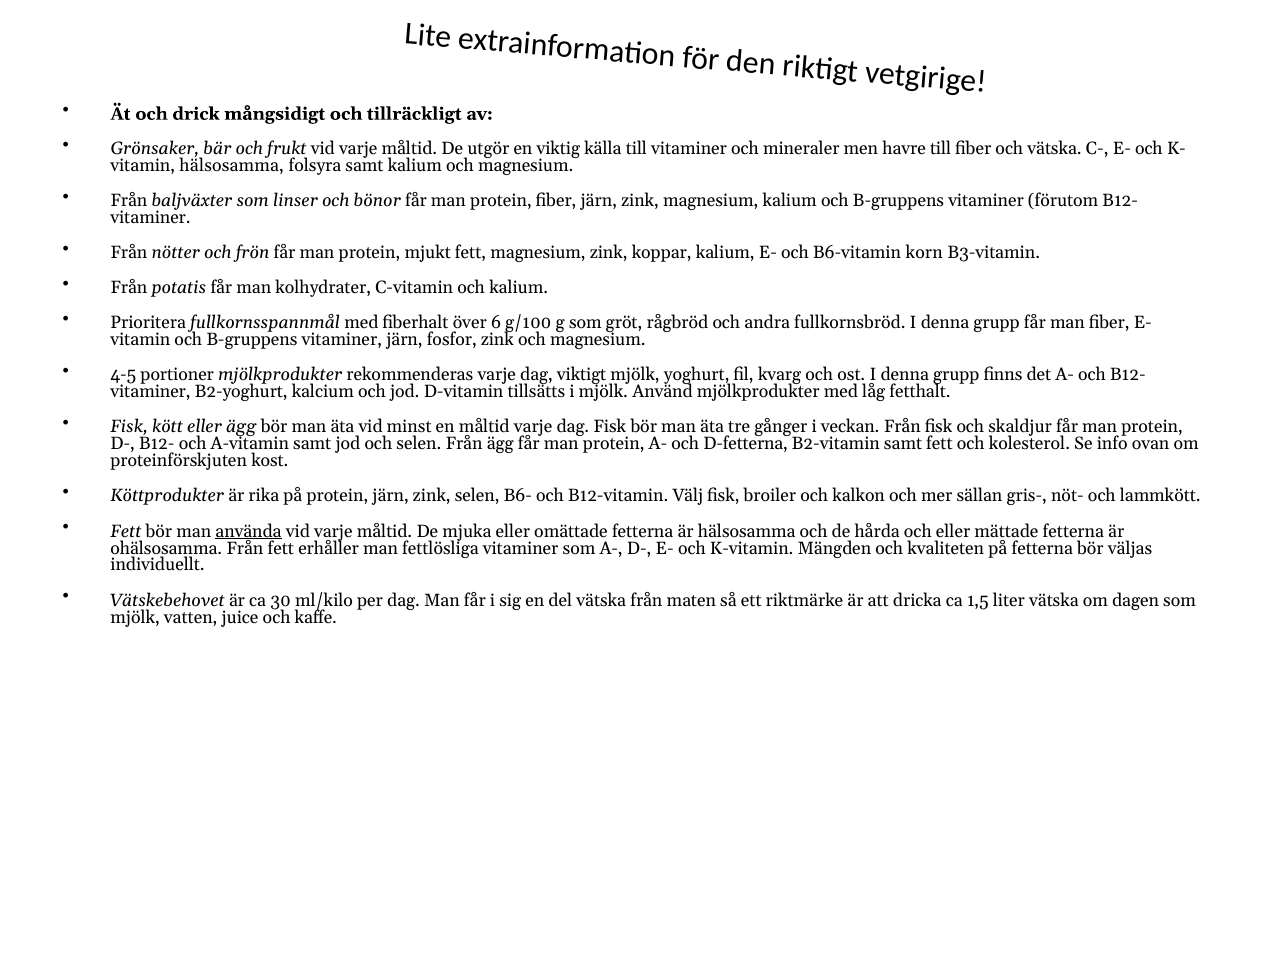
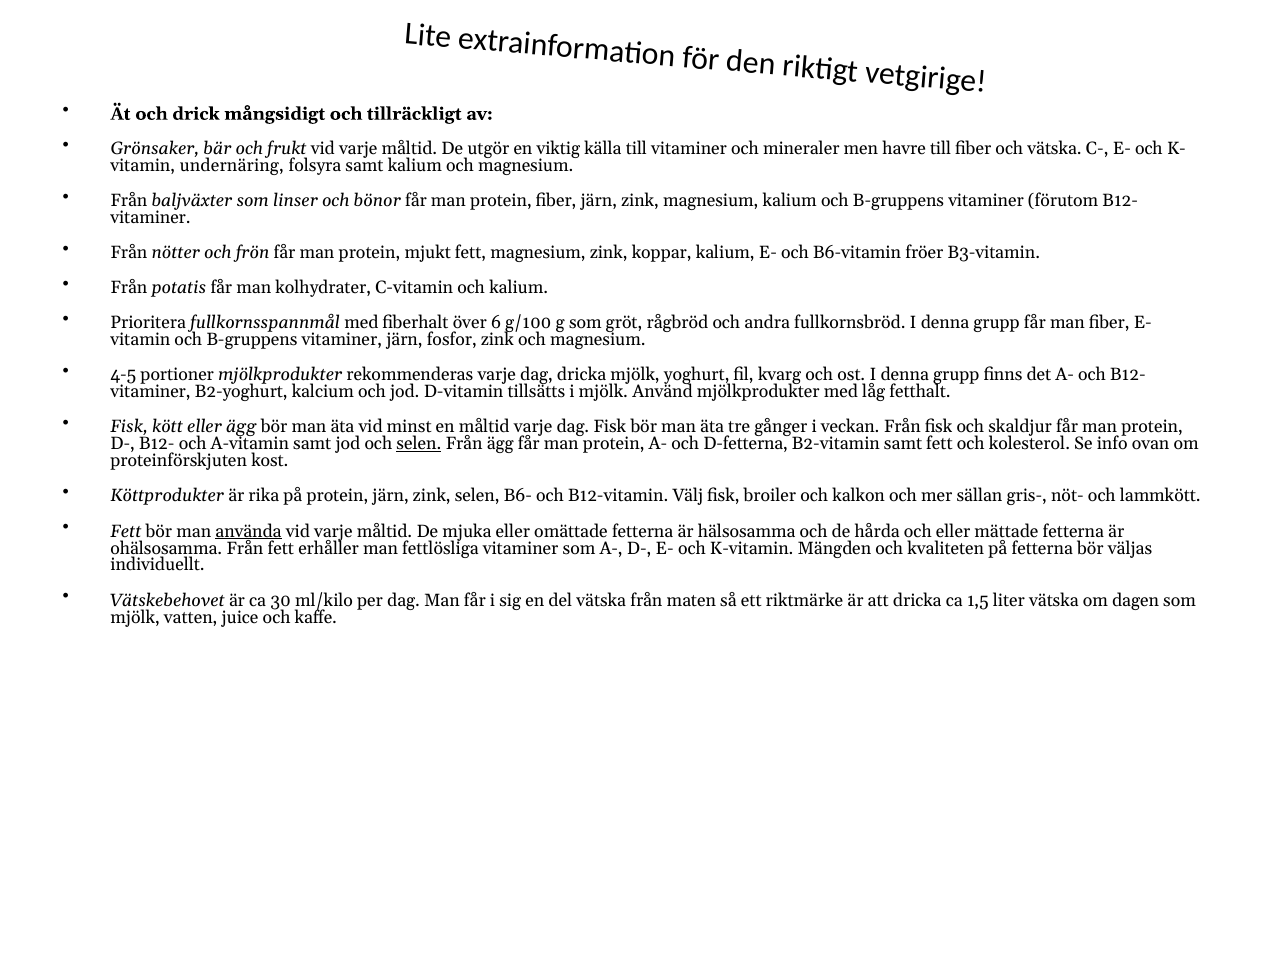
hälsosamma: hälsosamma -> undernäring (232, 166)
korn: korn -> fröer (924, 253)
dag viktigt: viktigt -> dricka (582, 375)
selen underline: none -> present (419, 444)
